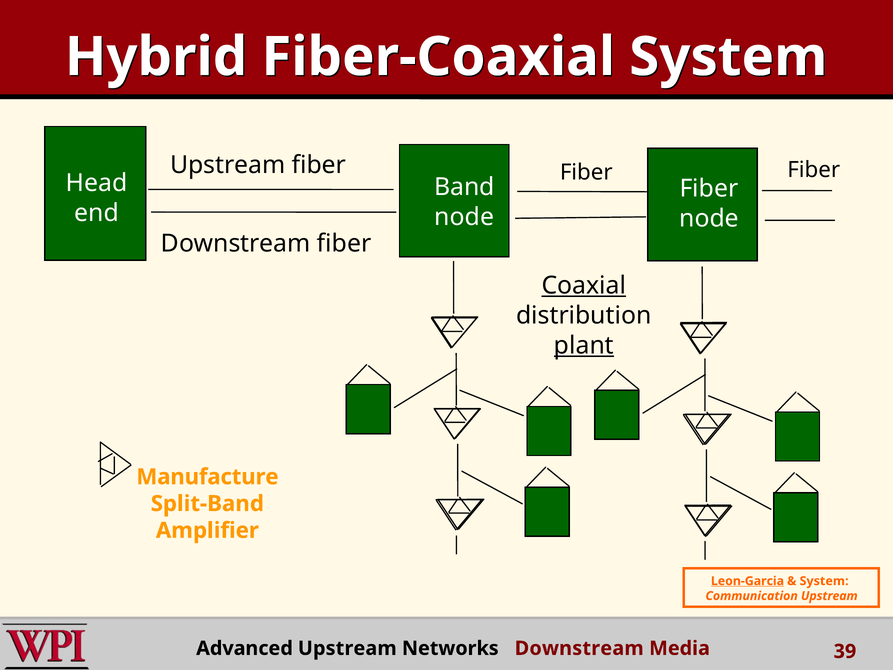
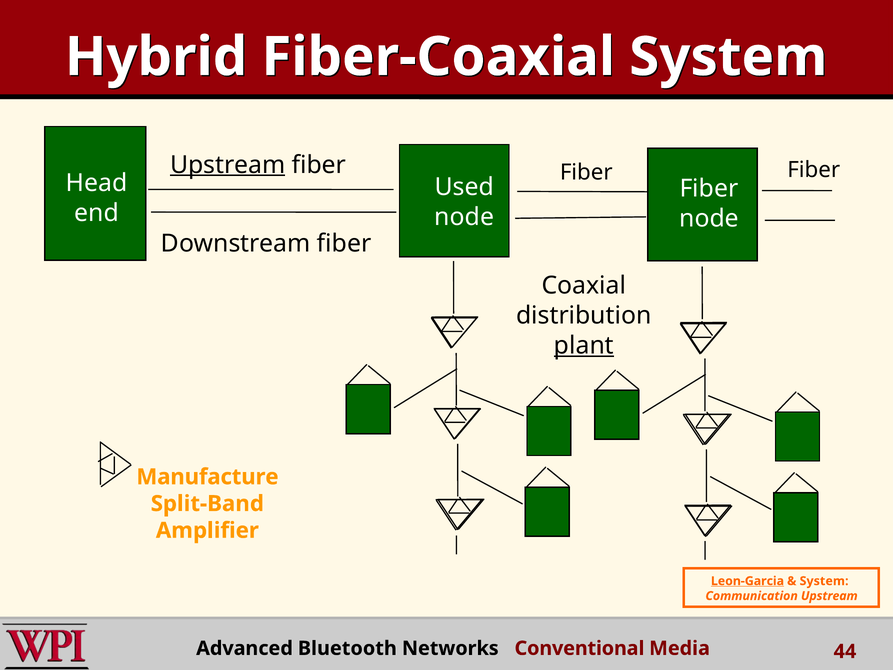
Upstream underline: none -> present (228, 165)
Band: Band -> Used (464, 187)
Coaxial underline: present -> none (584, 286)
Advanced Upstream: Upstream -> Bluetooth (347, 648)
Networks Downstream: Downstream -> Conventional (579, 648)
39: 39 -> 44 (845, 651)
